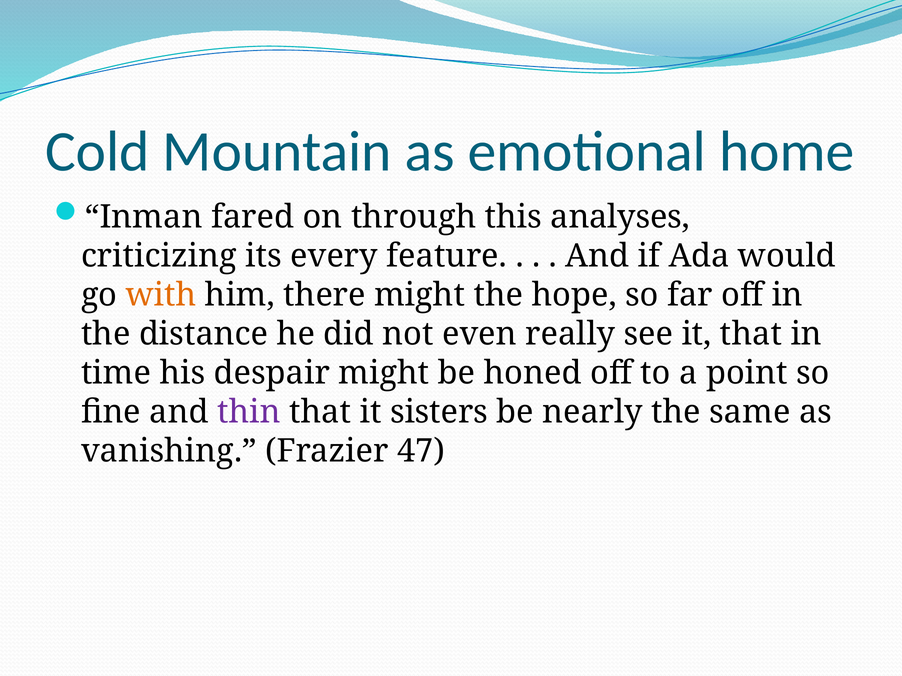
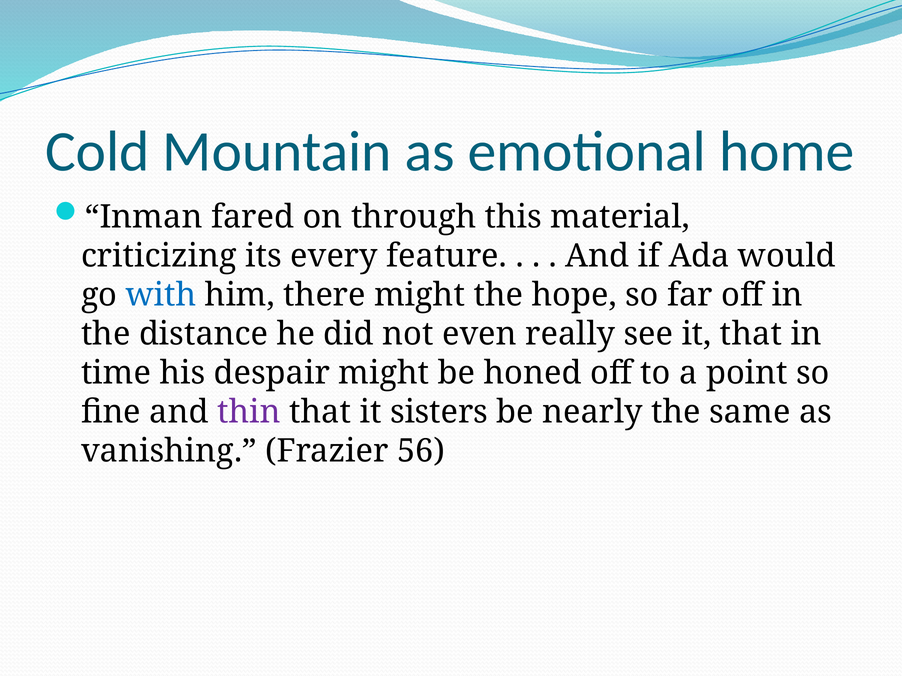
analyses: analyses -> material (620, 217)
with colour: orange -> blue (161, 295)
47: 47 -> 56 (421, 452)
